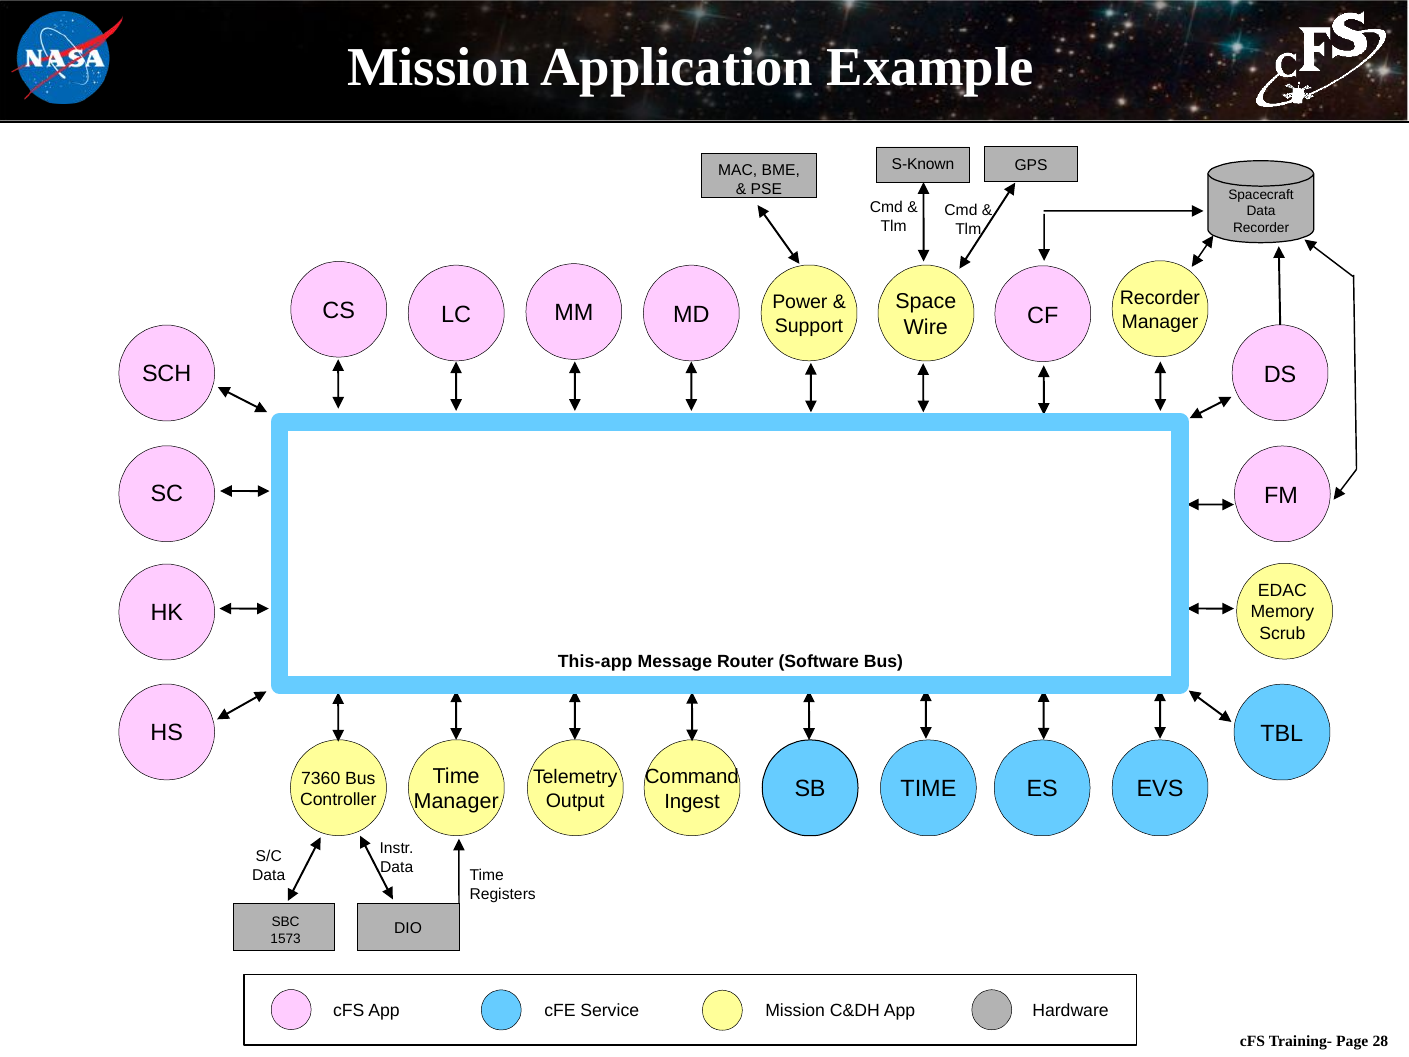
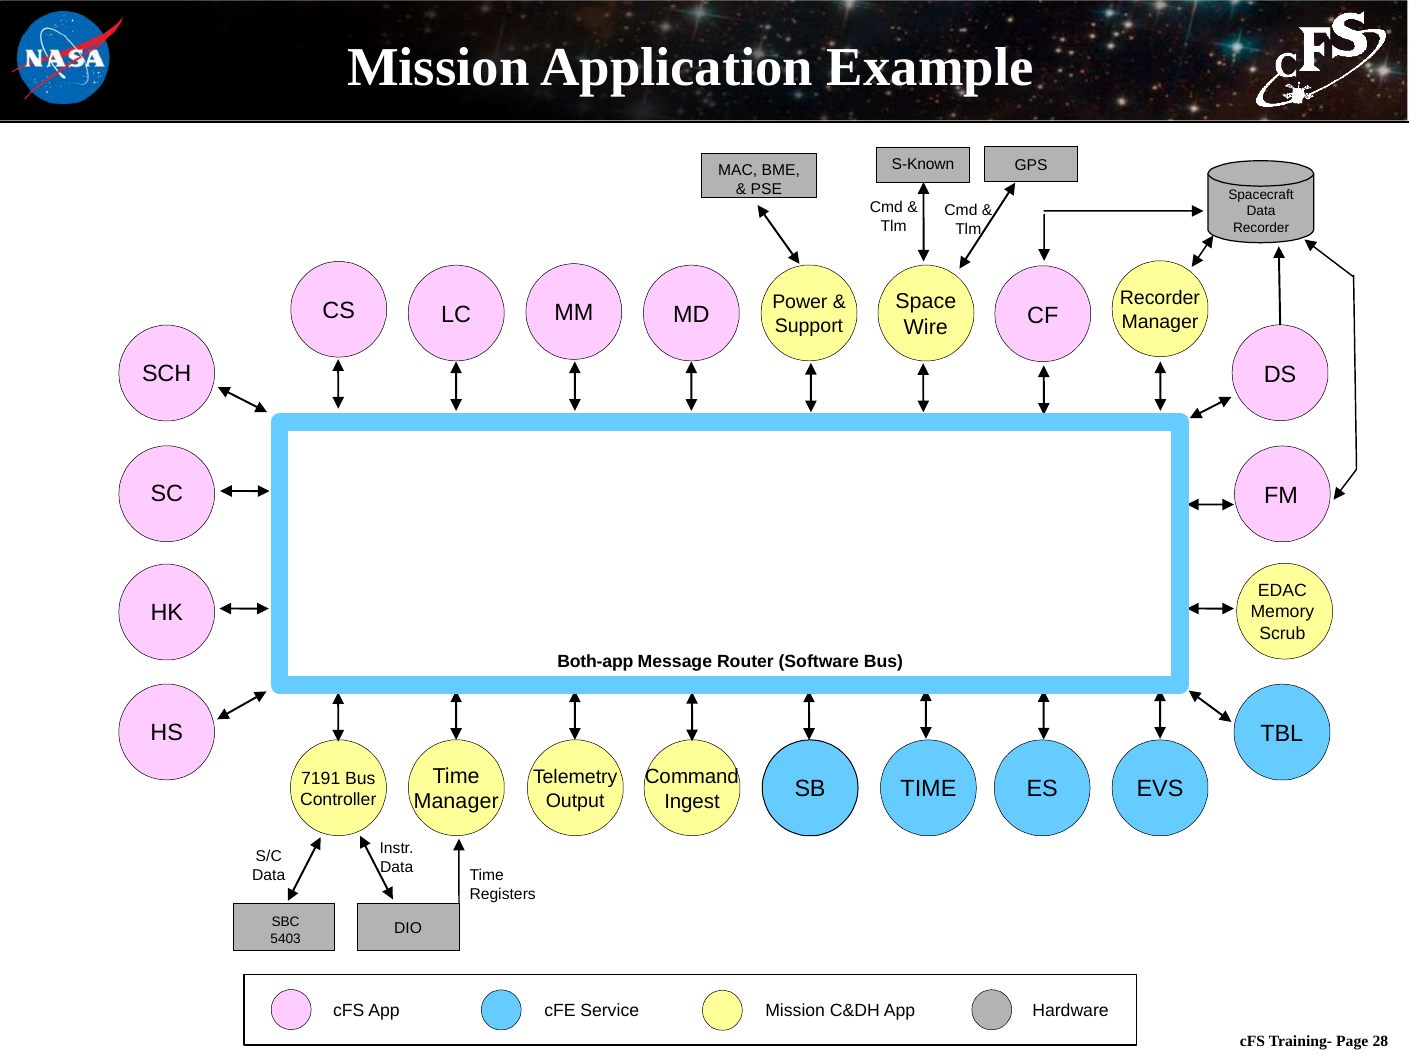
This-app: This-app -> Both-app (595, 662)
7360: 7360 -> 7191 (321, 778)
1573: 1573 -> 5403 (286, 938)
